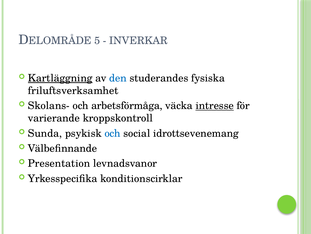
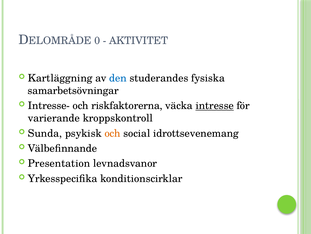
5: 5 -> 0 (97, 41)
INVERKAR: INVERKAR -> AKTIVITET (139, 41)
Kartläggning underline: present -> none (60, 78)
friluftsverksamhet: friluftsverksamhet -> samarbetsövningar (73, 90)
Skolans-: Skolans- -> Intresse- (49, 105)
arbetsförmåga: arbetsförmåga -> riskfaktorerna (127, 105)
och colour: blue -> orange (113, 133)
